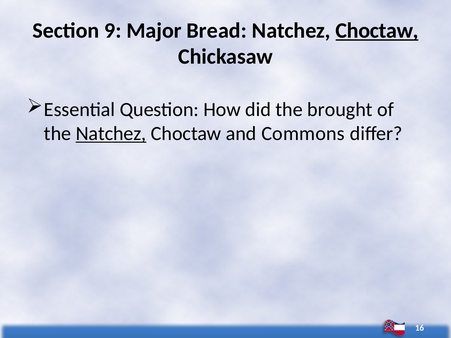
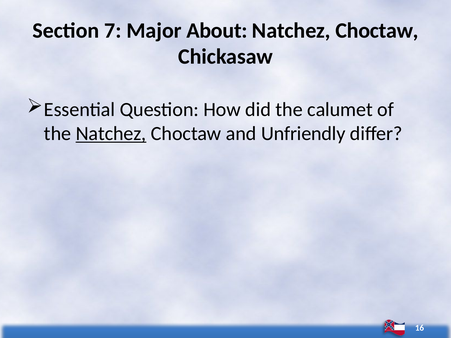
9: 9 -> 7 (113, 30)
Bread: Bread -> About (217, 30)
Choctaw underline: present -> none (377, 30)
brought: brought -> calumet (340, 110)
Commons: Commons -> Unfriendly (303, 134)
